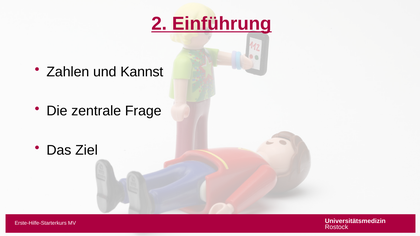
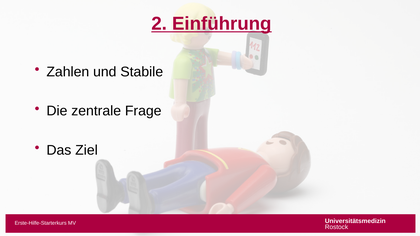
Kannst: Kannst -> Stabile (142, 72)
